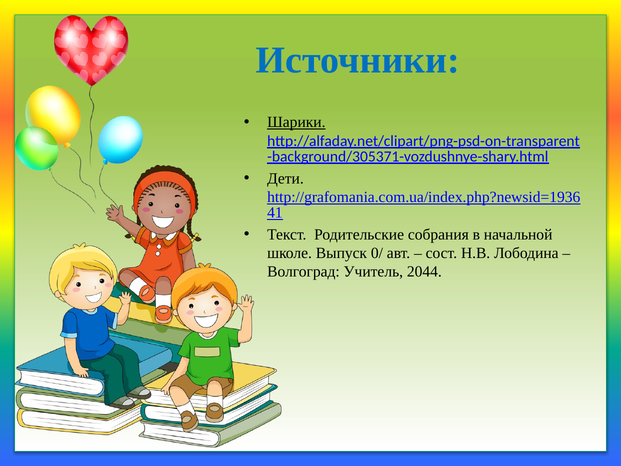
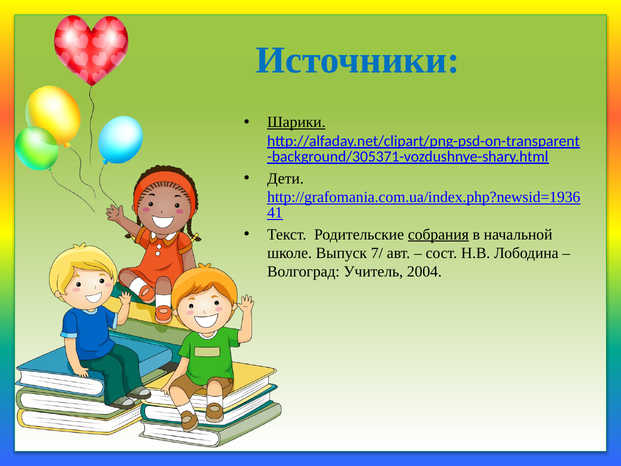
собрания underline: none -> present (438, 234)
0/: 0/ -> 7/ (377, 253)
2044: 2044 -> 2004 (424, 272)
